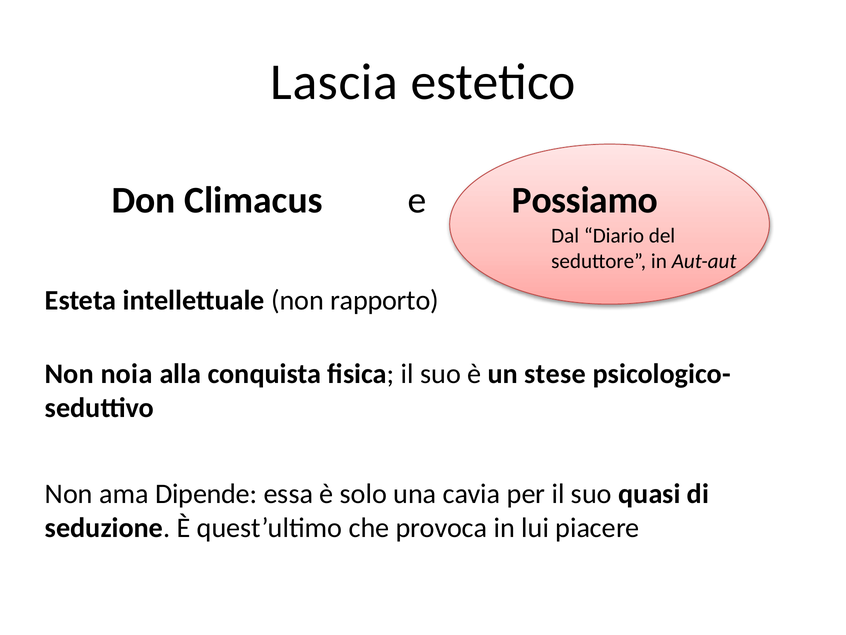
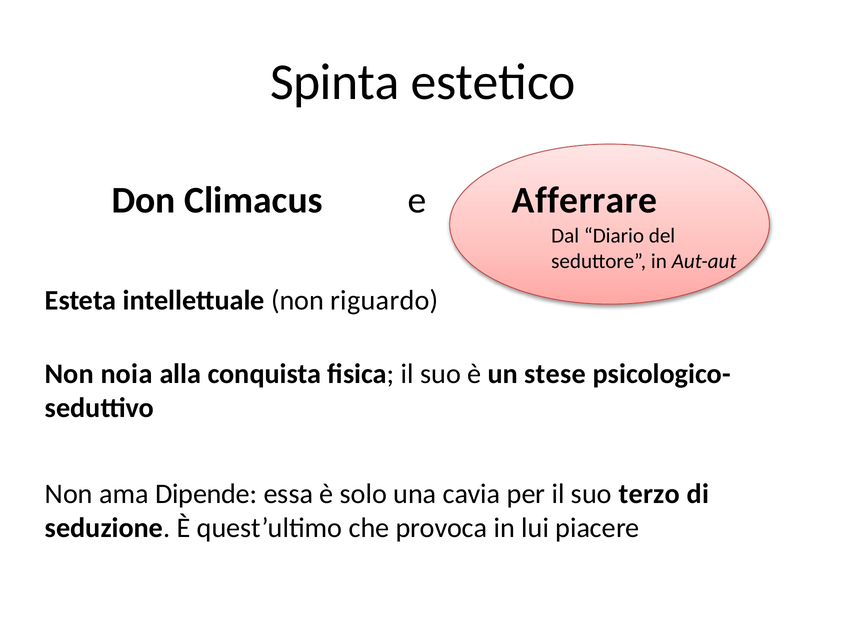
Lascia: Lascia -> Spinta (335, 82)
Possiamo: Possiamo -> Afferrare (585, 200)
rapporto: rapporto -> riguardo (384, 300)
quasi: quasi -> terzo (649, 494)
